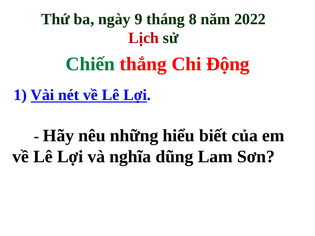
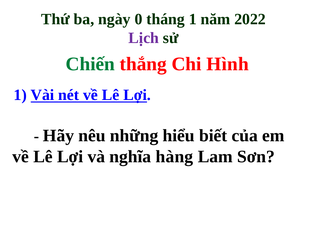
9: 9 -> 0 (138, 19)
tháng 8: 8 -> 1 (193, 19)
Lịch colour: red -> purple (144, 38)
Động: Động -> Hình (228, 64)
dũng: dũng -> hàng (174, 157)
